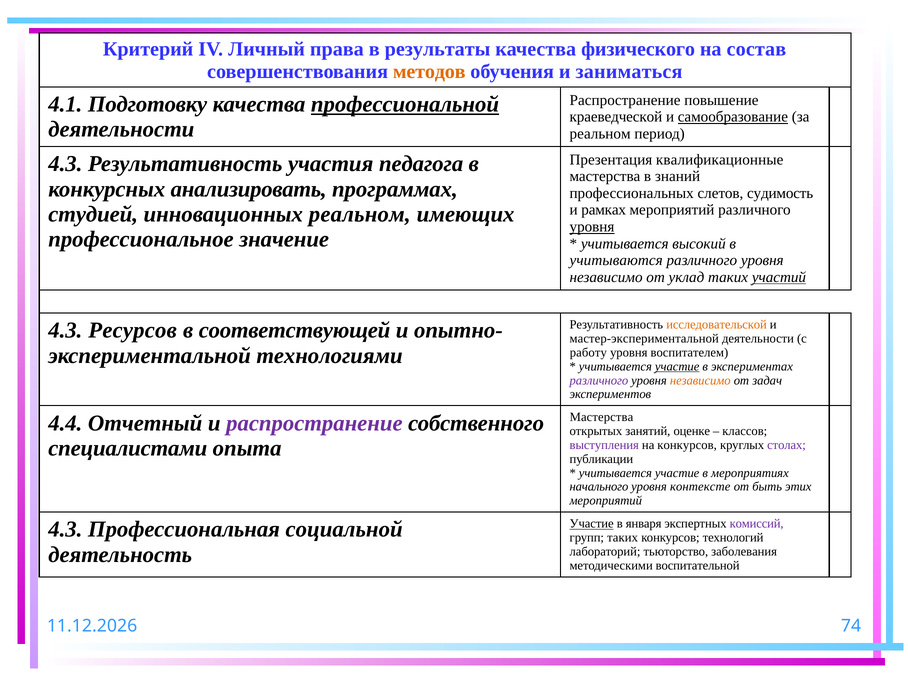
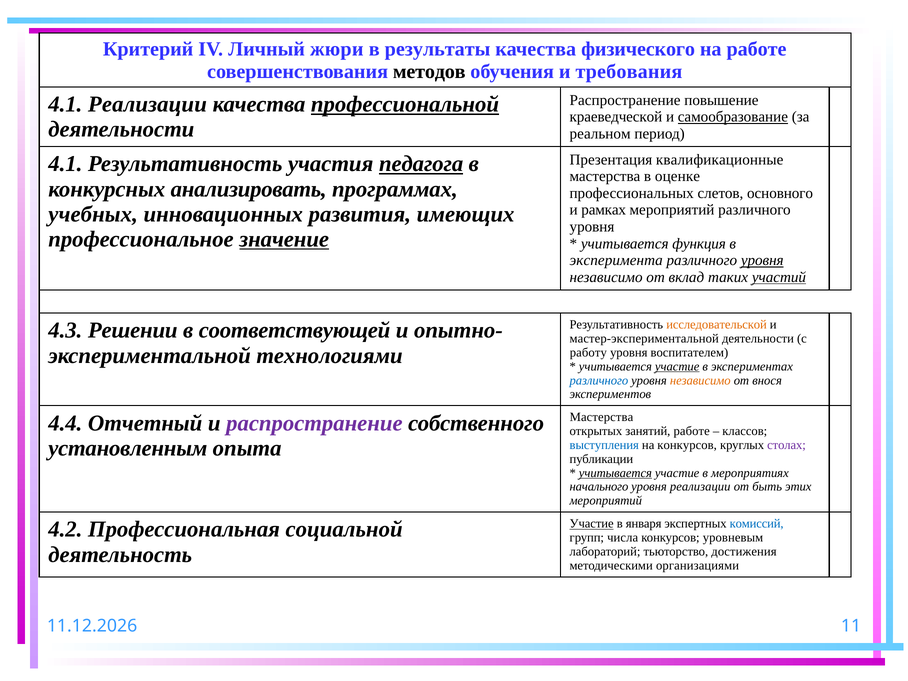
права: права -> жюри (337, 49)
на состав: состав -> работе (756, 49)
методов colour: orange -> black (429, 71)
заниматься: заниматься -> требования (629, 71)
4.1 Подготовку: Подготовку -> Реализации (147, 104)
4.3: 4.3 -> 4.1 (65, 164)
педагога underline: none -> present (421, 164)
знаний: знаний -> оценке (678, 176)
судимость: судимость -> основного (780, 193)
студией: студией -> учебных (93, 214)
инновационных реальном: реальном -> развития (360, 214)
уровня underline: present -> none (592, 227)
значение underline: none -> present (284, 239)
высокий: высокий -> функция (699, 244)
учитываются: учитываются -> эксперимента (616, 260)
уровня underline: none -> present (762, 260)
уклад: уклад -> вклад (686, 277)
Ресурсов: Ресурсов -> Решении (133, 330)
различного colour: purple -> blue (599, 380)
задач: задач -> внося (767, 380)
занятий оценке: оценке -> работе (692, 431)
специалистами: специалистами -> установленным (128, 448)
выступления colour: purple -> blue (604, 445)
учитывается underline: none -> present (615, 473)
уровня контексте: контексте -> реализации (700, 487)
комиссий colour: purple -> blue (757, 524)
4.3: 4.3 -> 4.2 (65, 529)
групп таких: таких -> числа (623, 538)
технологий: технологий -> уровневым (733, 538)
заболевания: заболевания -> достижения (744, 552)
воспитательной: воспитательной -> организациями (698, 565)
74: 74 -> 11 (851, 626)
